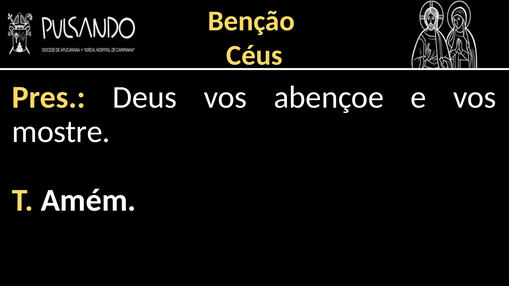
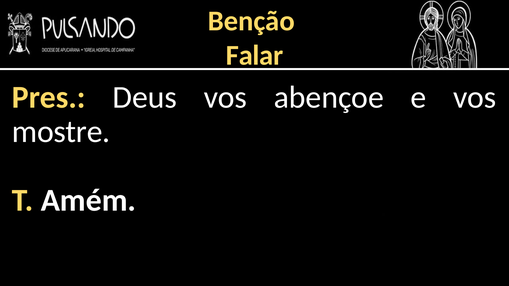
Céus: Céus -> Falar (255, 55)
